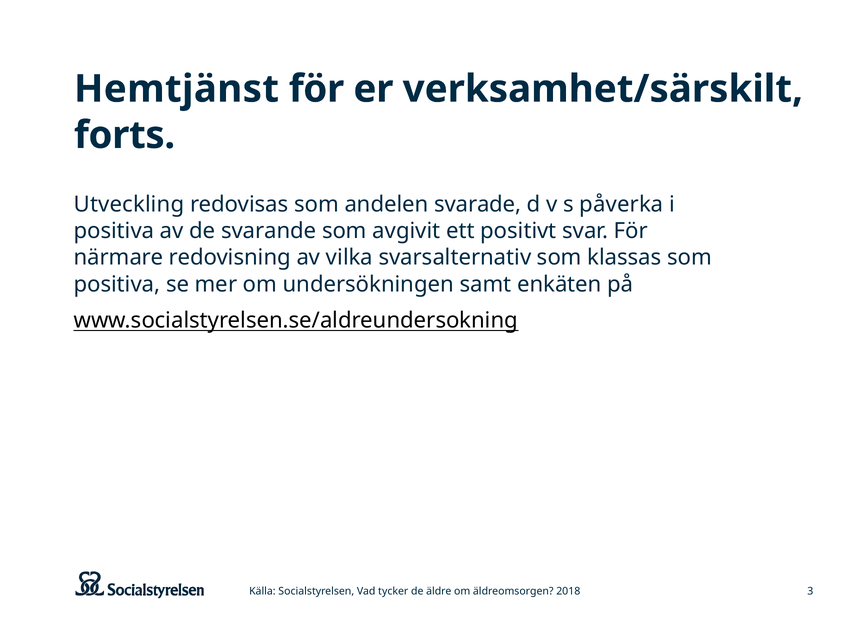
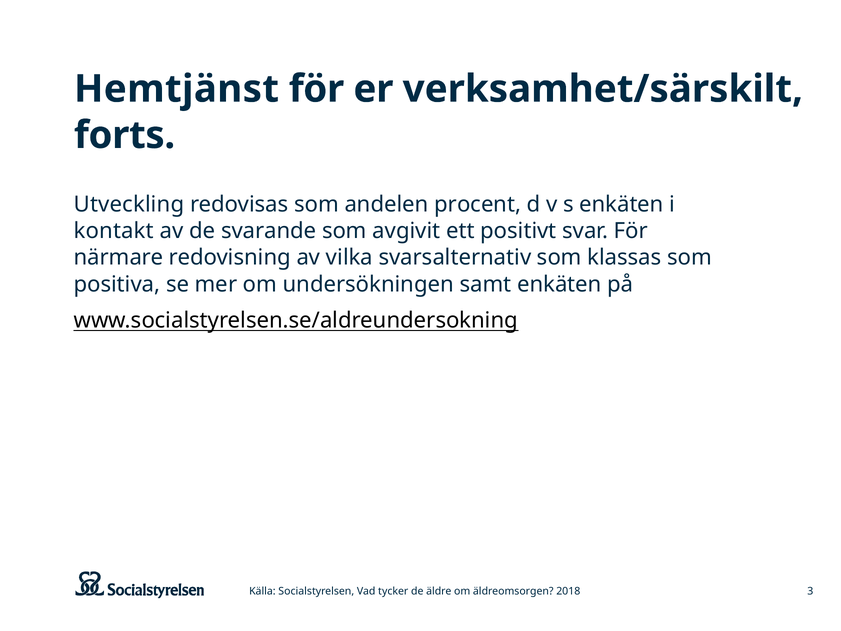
svarade: svarade -> procent (478, 204)
s påverka: påverka -> enkäten (622, 204)
positiva: positiva -> kontakt (114, 231)
